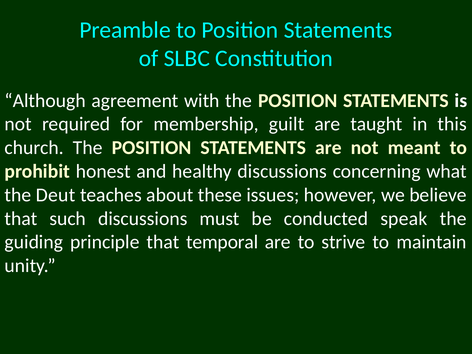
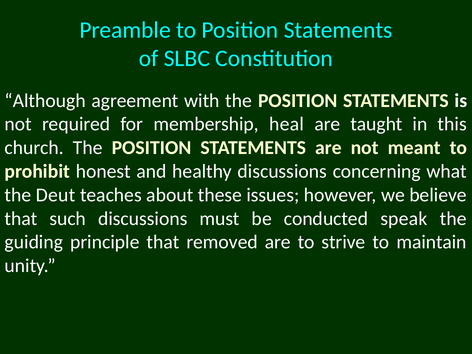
guilt: guilt -> heal (287, 124)
temporal: temporal -> removed (222, 242)
